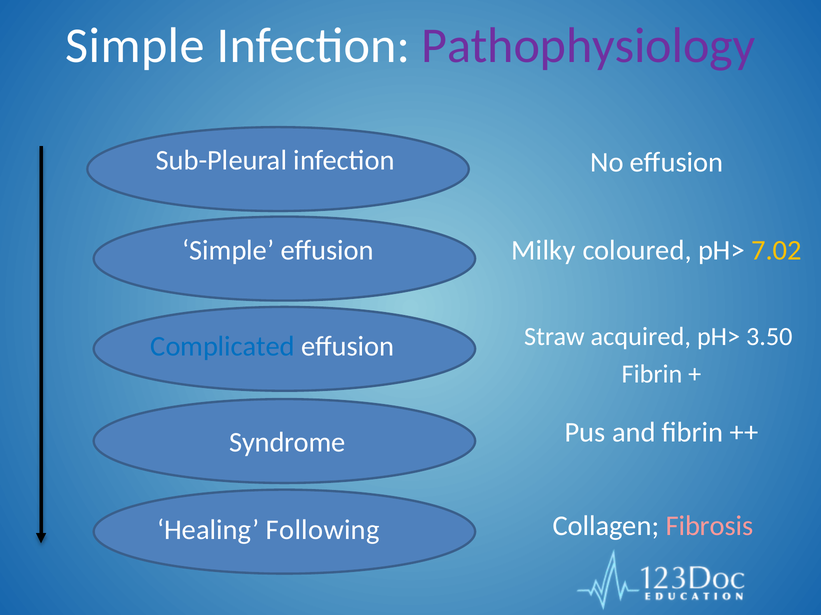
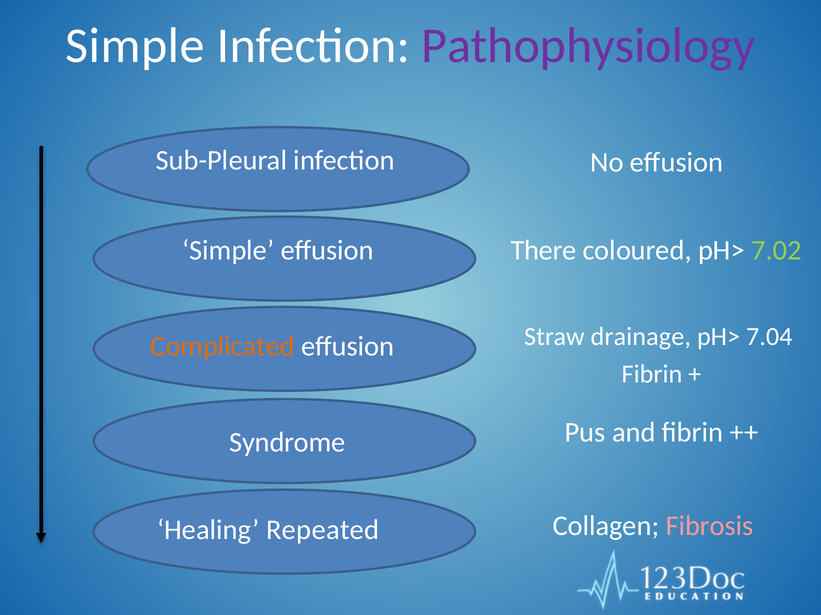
Milky: Milky -> There (544, 251)
7.02 colour: yellow -> light green (777, 251)
acquired: acquired -> drainage (641, 337)
3.50: 3.50 -> 7.04 (769, 337)
Complicated colour: blue -> orange (223, 347)
Following: Following -> Repeated (323, 530)
